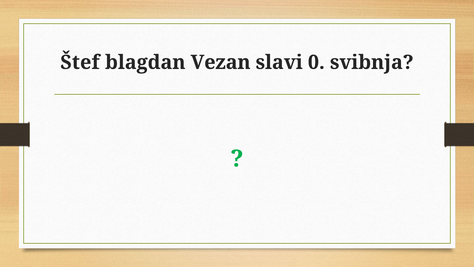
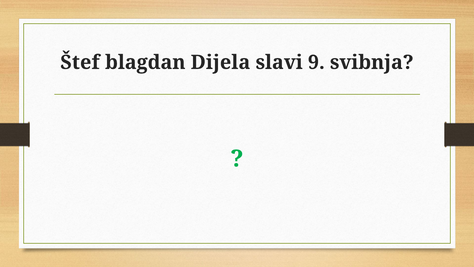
Vezan: Vezan -> Dijela (220, 62)
0: 0 -> 9 (316, 62)
